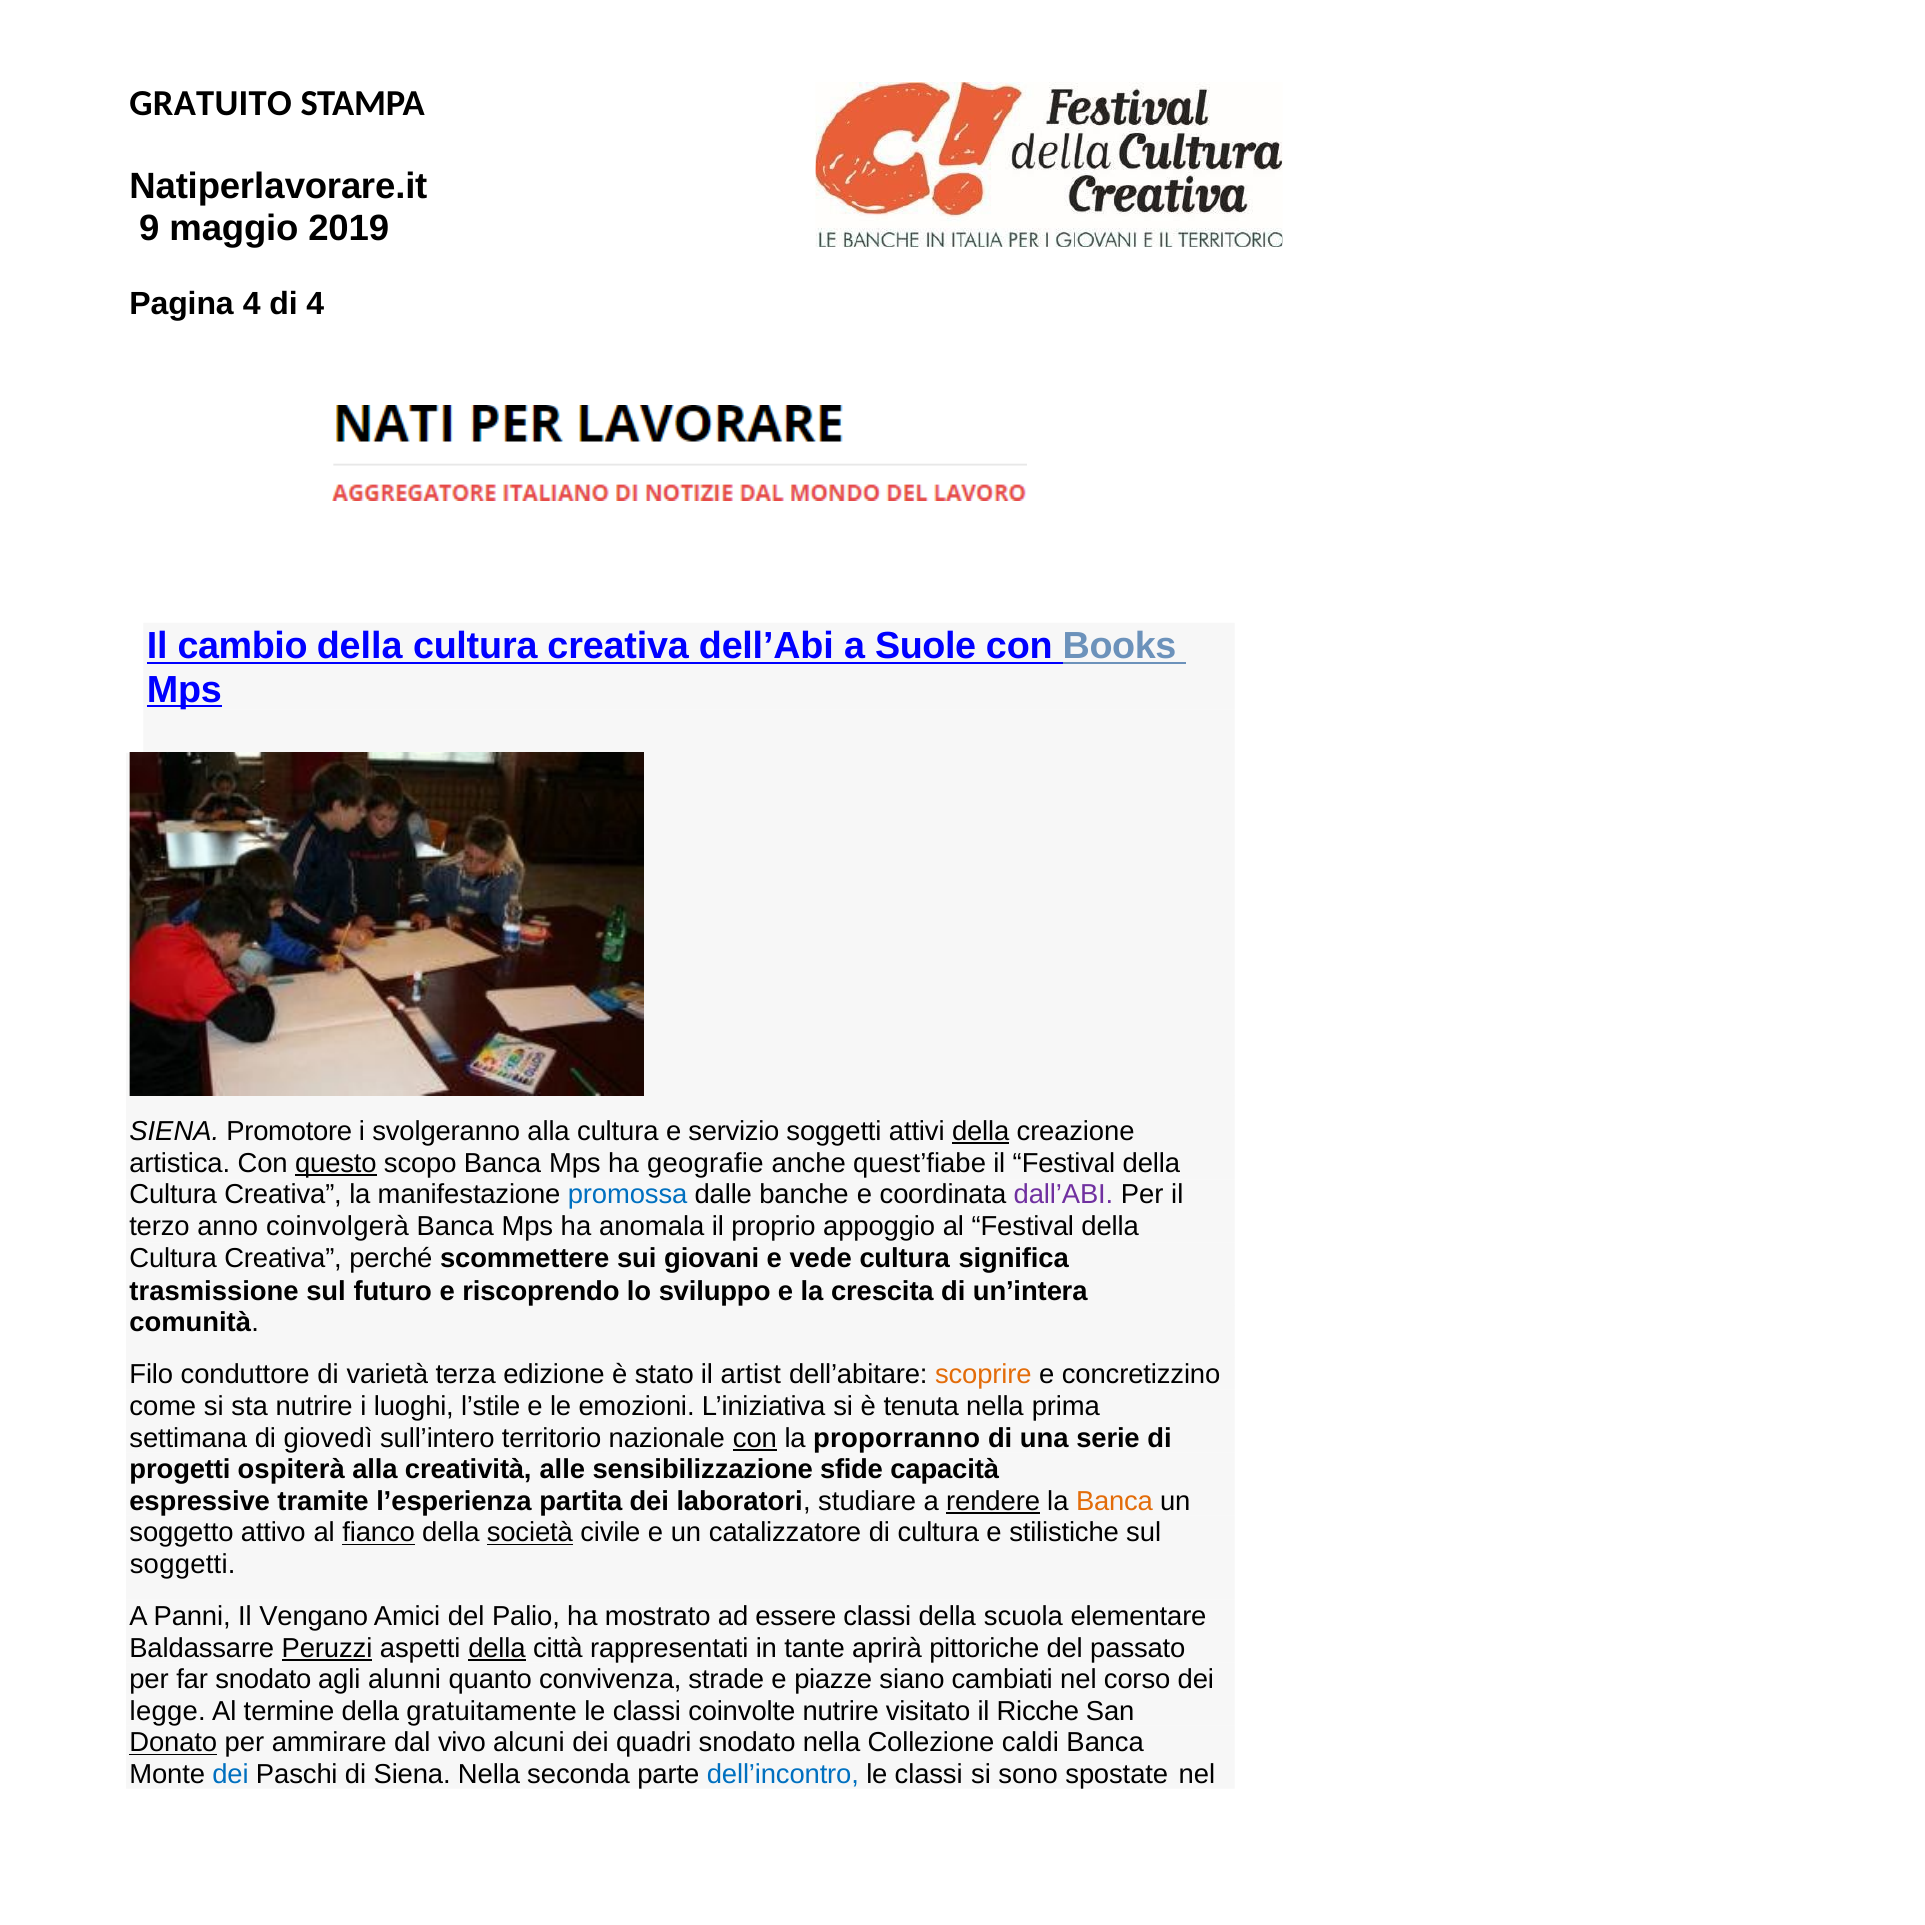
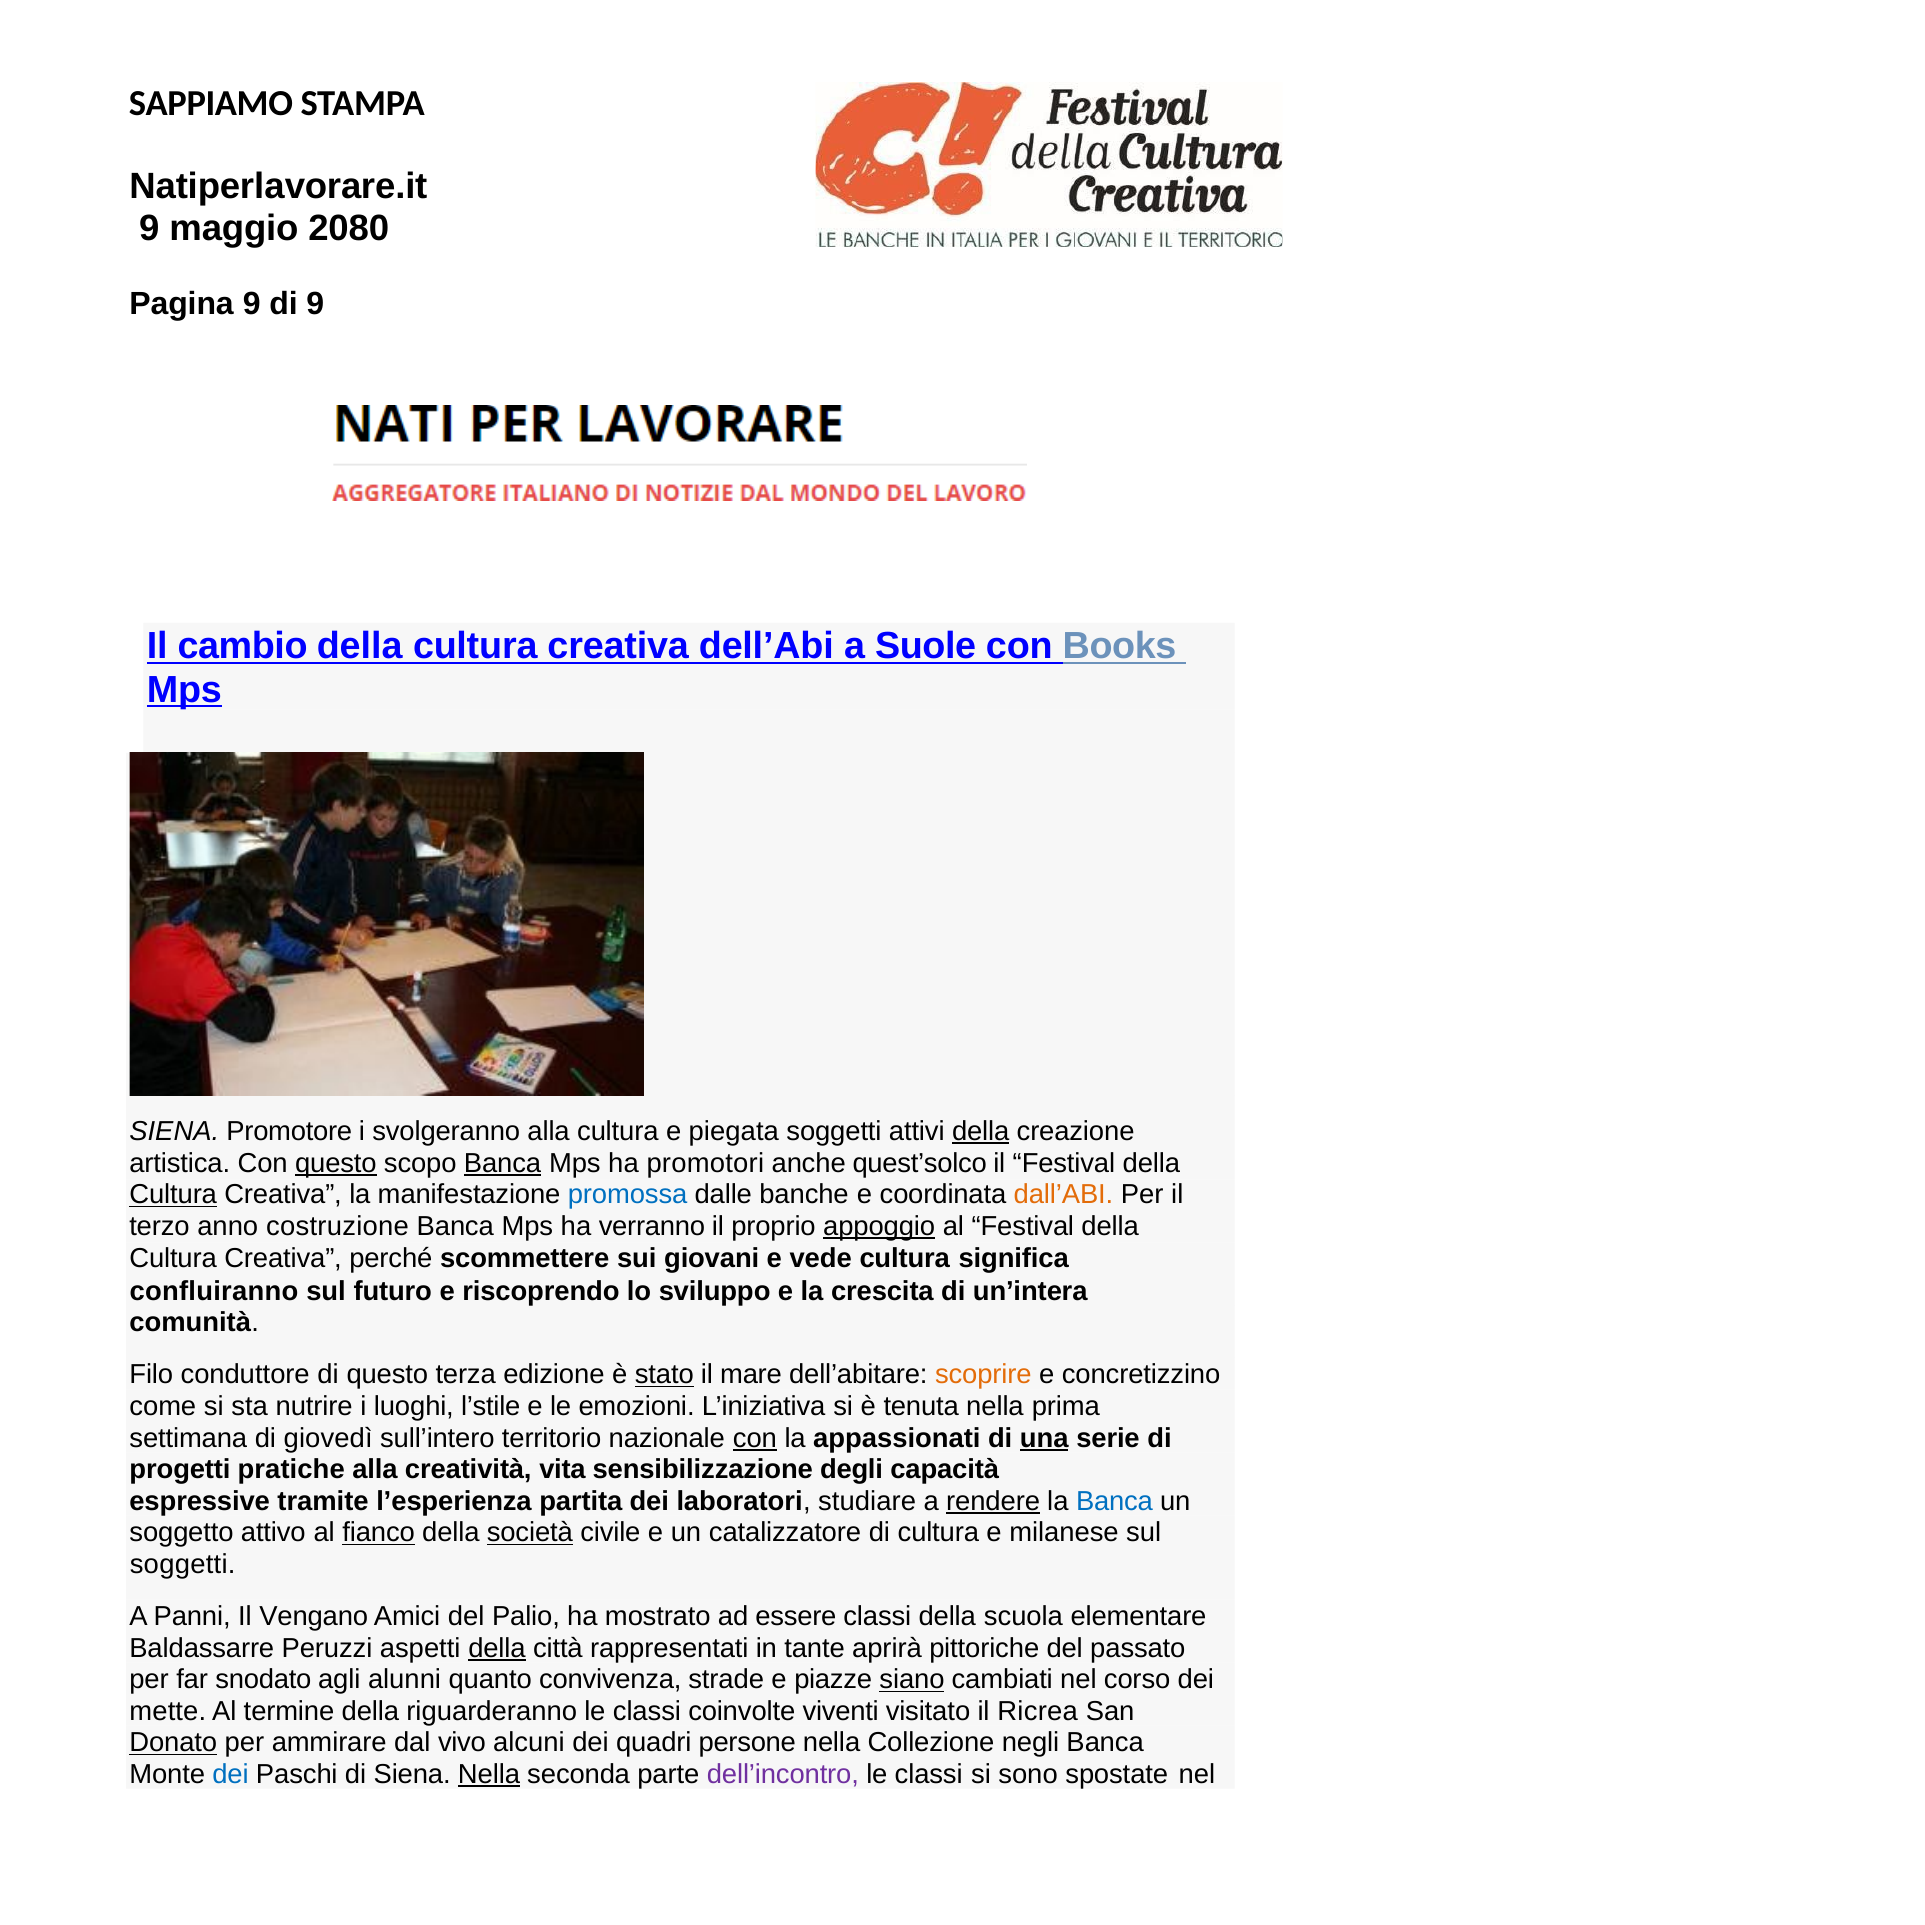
GRATUITO: GRATUITO -> SAPPIAMO (211, 103)
2019: 2019 -> 2080 (349, 229)
Pagina 4: 4 -> 9 (252, 304)
di 4: 4 -> 9 (315, 304)
servizio: servizio -> piegata (734, 1131)
Banca underline: none -> present (503, 1163)
geografie: geografie -> promotori (705, 1163)
quest’fiabe: quest’fiabe -> quest’solco (920, 1163)
Cultura underline: none -> present (173, 1195)
dall’ABI colour: purple -> orange (1063, 1195)
coinvolgerà: coinvolgerà -> costruzione (338, 1226)
anomala: anomala -> verranno (652, 1226)
appoggio underline: none -> present (879, 1226)
trasmissione: trasmissione -> confluiranno (214, 1291)
di varietà: varietà -> questo (387, 1375)
stato underline: none -> present (664, 1375)
artist: artist -> mare (751, 1375)
proporranno: proporranno -> appassionati (897, 1438)
una underline: none -> present (1044, 1438)
ospiterà: ospiterà -> pratiche (291, 1470)
alle: alle -> vita (562, 1470)
sfide: sfide -> degli (851, 1470)
Banca colour: orange -> blue (1115, 1501)
stilistiche: stilistiche -> milanese (1064, 1533)
Peruzzi underline: present -> none (327, 1648)
siano underline: none -> present (912, 1680)
legge: legge -> mette (168, 1711)
gratuitamente: gratuitamente -> riguarderanno (492, 1711)
coinvolte nutrire: nutrire -> viventi (841, 1711)
Ricche: Ricche -> Ricrea (1038, 1711)
quadri snodato: snodato -> persone (747, 1743)
caldi: caldi -> negli (1031, 1743)
Nella underline: none -> present (489, 1774)
dell’incontro colour: blue -> purple (783, 1774)
